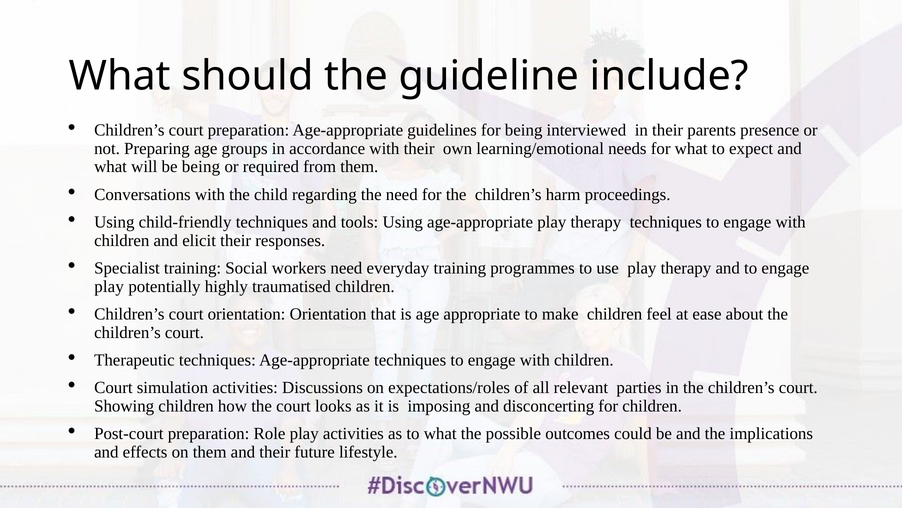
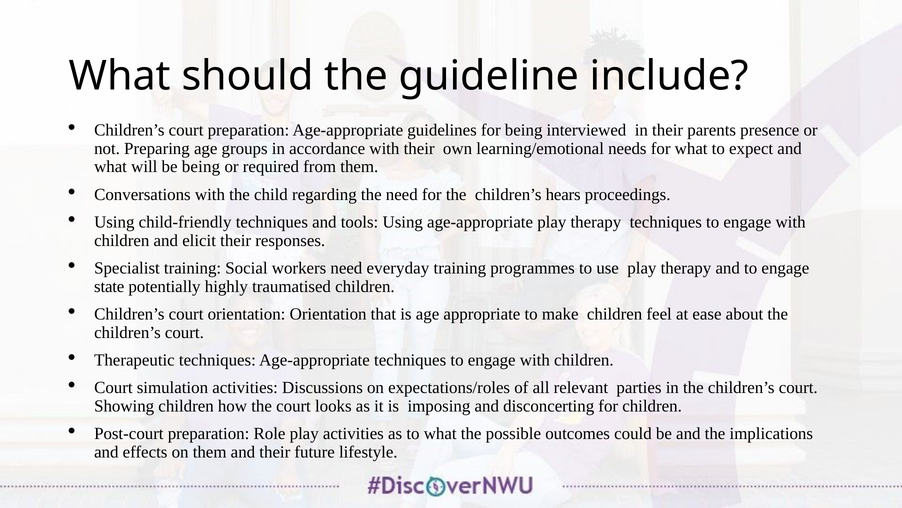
harm: harm -> hears (563, 194)
play: play -> state (109, 286)
